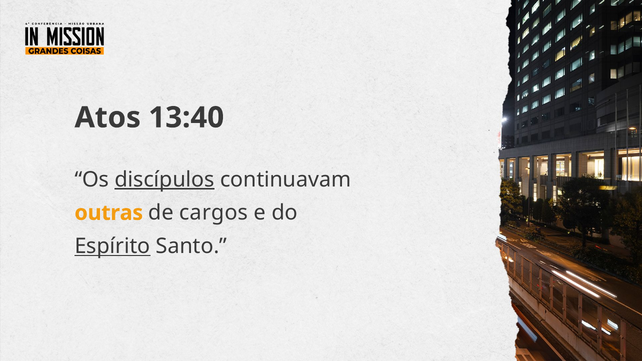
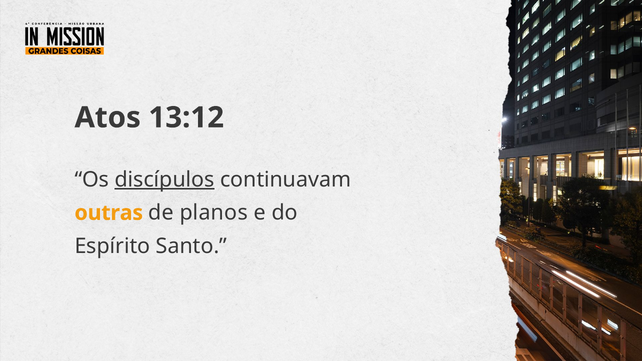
13:40: 13:40 -> 13:12 (186, 118)
cargos: cargos -> planos (214, 213)
Espírito underline: present -> none (112, 246)
